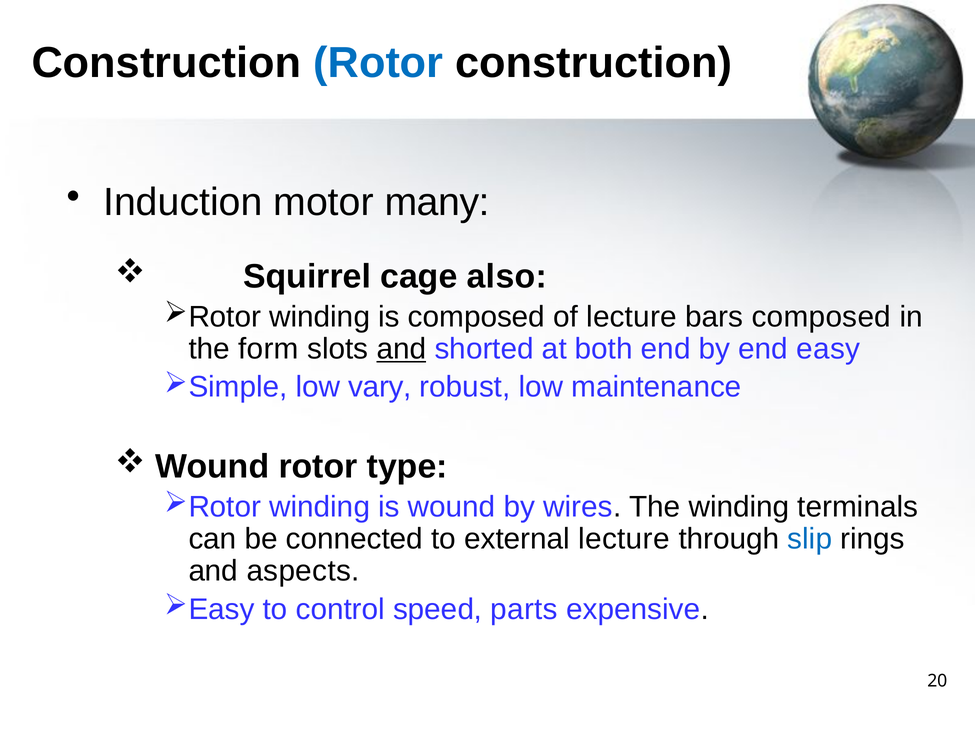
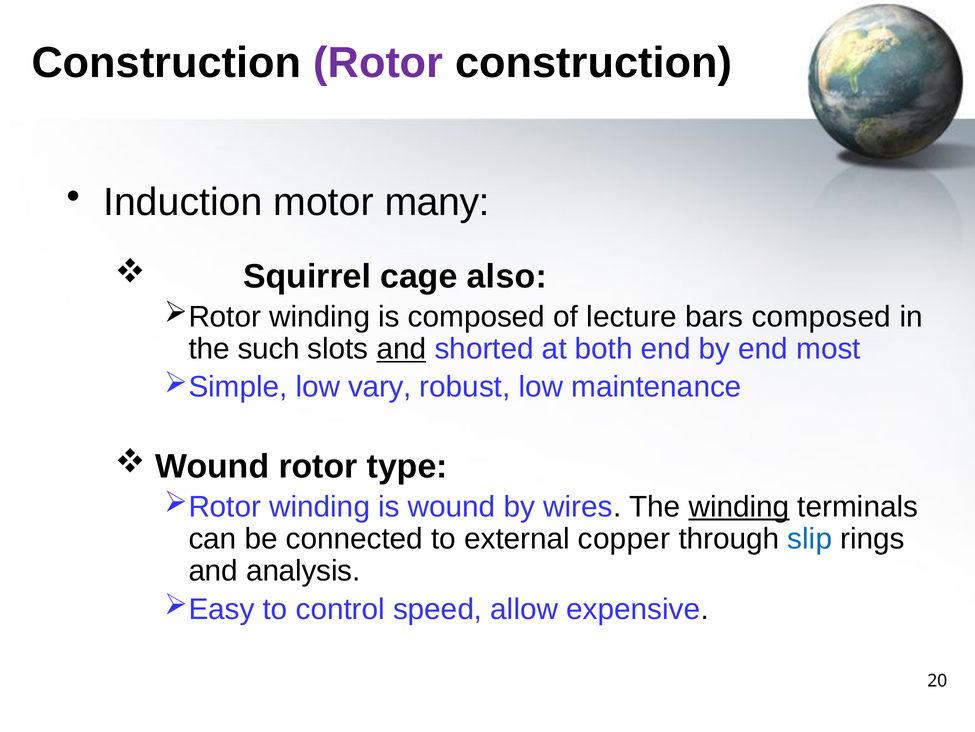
Rotor colour: blue -> purple (378, 63)
form: form -> such (269, 349)
easy: easy -> most (828, 349)
winding underline: none -> present (739, 506)
external lecture: lecture -> copper (624, 538)
aspects: aspects -> analysis (303, 570)
parts: parts -> allow (524, 609)
